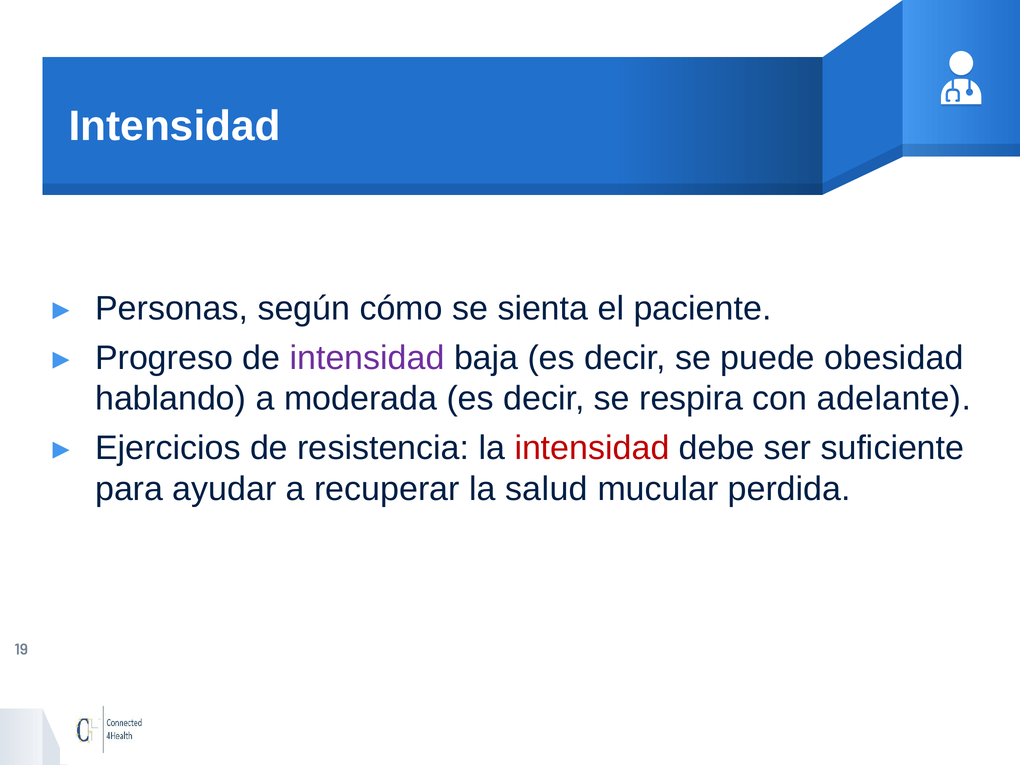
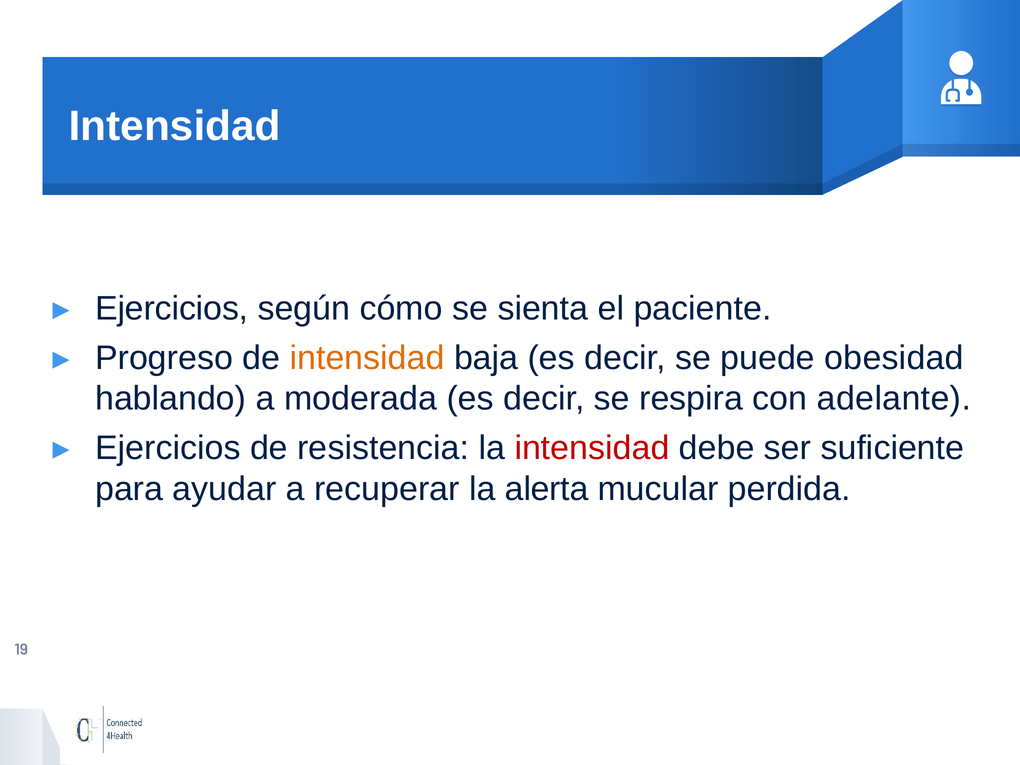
Personas: Personas -> Ejercicios (172, 309)
intensidad colour: purple -> orange (367, 358)
salud: salud -> alerta (547, 489)
